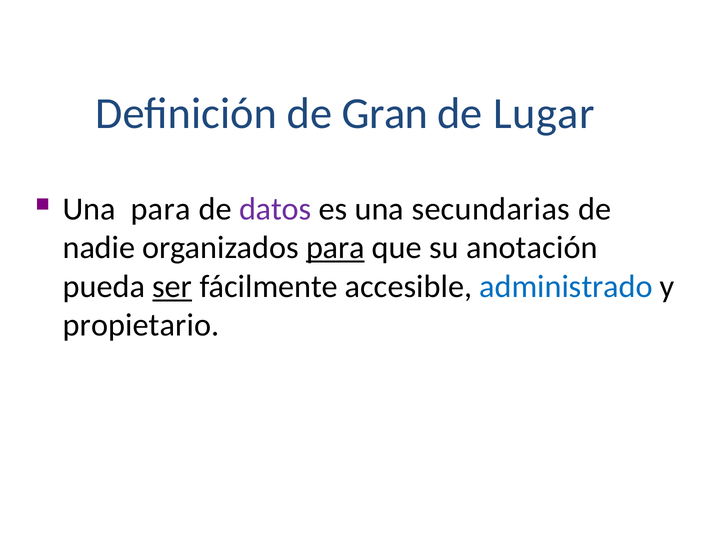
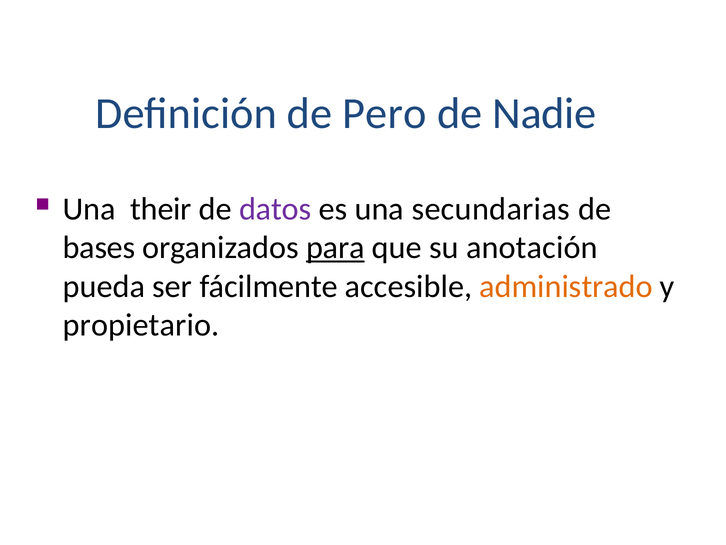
Gran: Gran -> Pero (384, 114)
Lugar: Lugar -> Nadie (544, 114)
Una para: para -> their (161, 209)
nadie: nadie -> bases (99, 247)
ser underline: present -> none (172, 286)
administrado colour: blue -> orange (566, 286)
